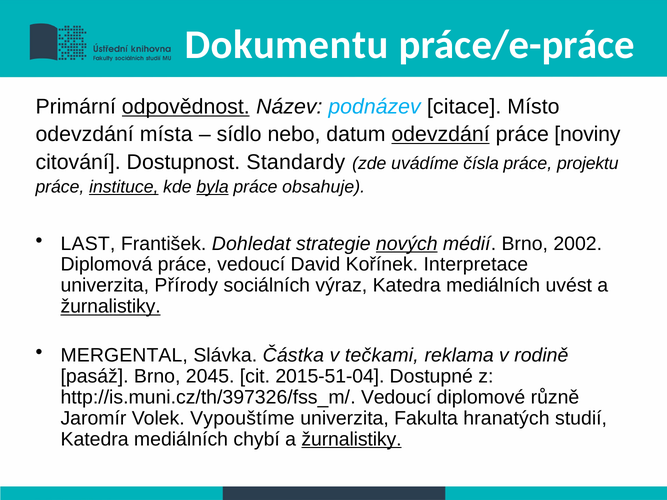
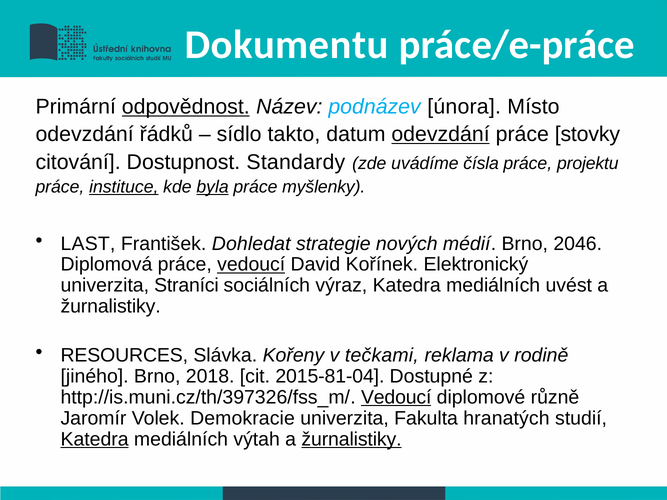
citace: citace -> února (464, 107)
místa: místa -> řádků (166, 134)
nebo: nebo -> takto (294, 134)
noviny: noviny -> stovky (587, 134)
obsahuje: obsahuje -> myšlenky (324, 187)
nových underline: present -> none (407, 244)
2002: 2002 -> 2046 (578, 244)
vedoucí underline: none -> present (251, 265)
Interpretace: Interpretace -> Elektronický (476, 265)
Přírody: Přírody -> Straníci (186, 286)
žurnalistiky underline: present -> none (111, 307)
MERGENTAL: MERGENTAL -> RESOURCES (124, 355)
Částka: Částka -> Kořeny (293, 355)
pasáž: pasáž -> jiného (95, 376)
2045: 2045 -> 2018 (210, 376)
2015-51-04: 2015-51-04 -> 2015-81-04 (330, 376)
Vedoucí underline: none -> present (396, 397)
Vypouštíme: Vypouštíme -> Demokracie (242, 418)
Katedra underline: none -> present (95, 439)
chybí: chybí -> výtah (257, 439)
